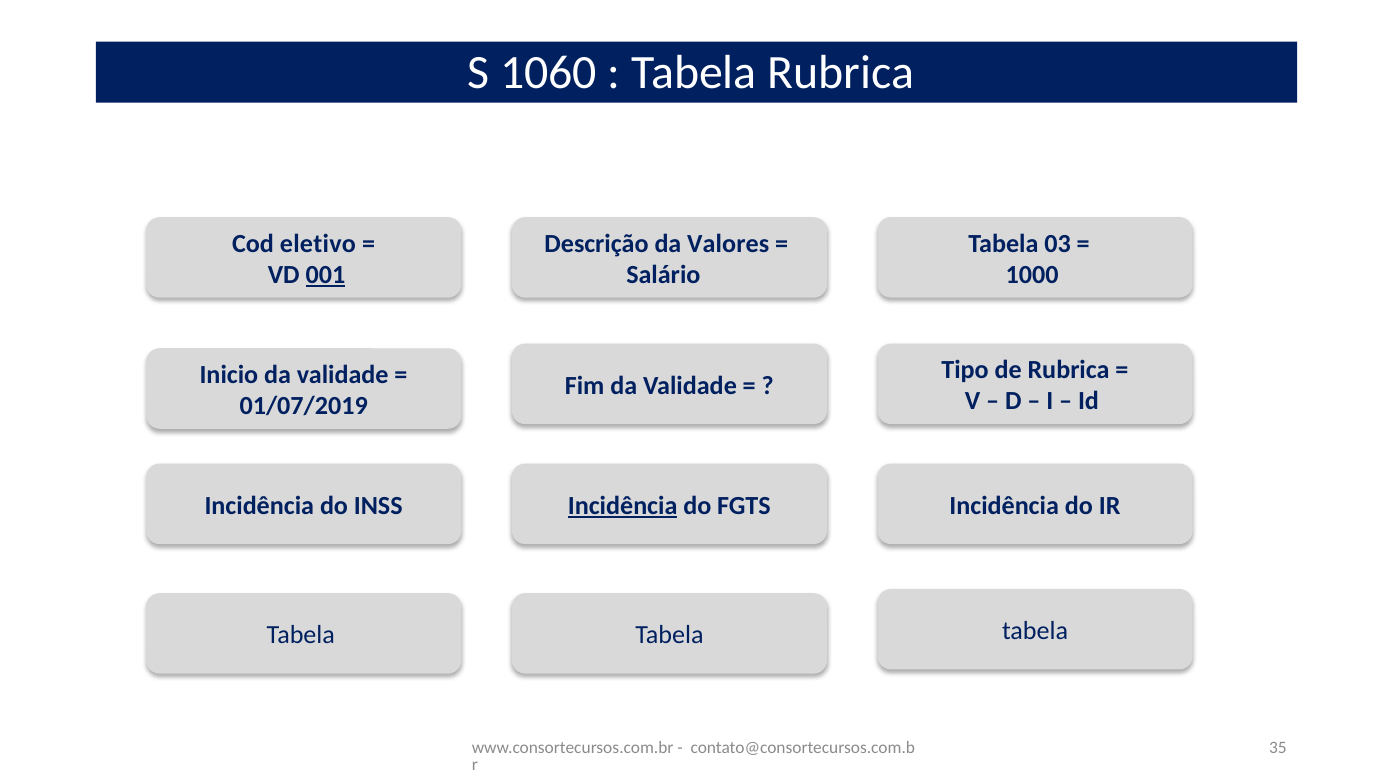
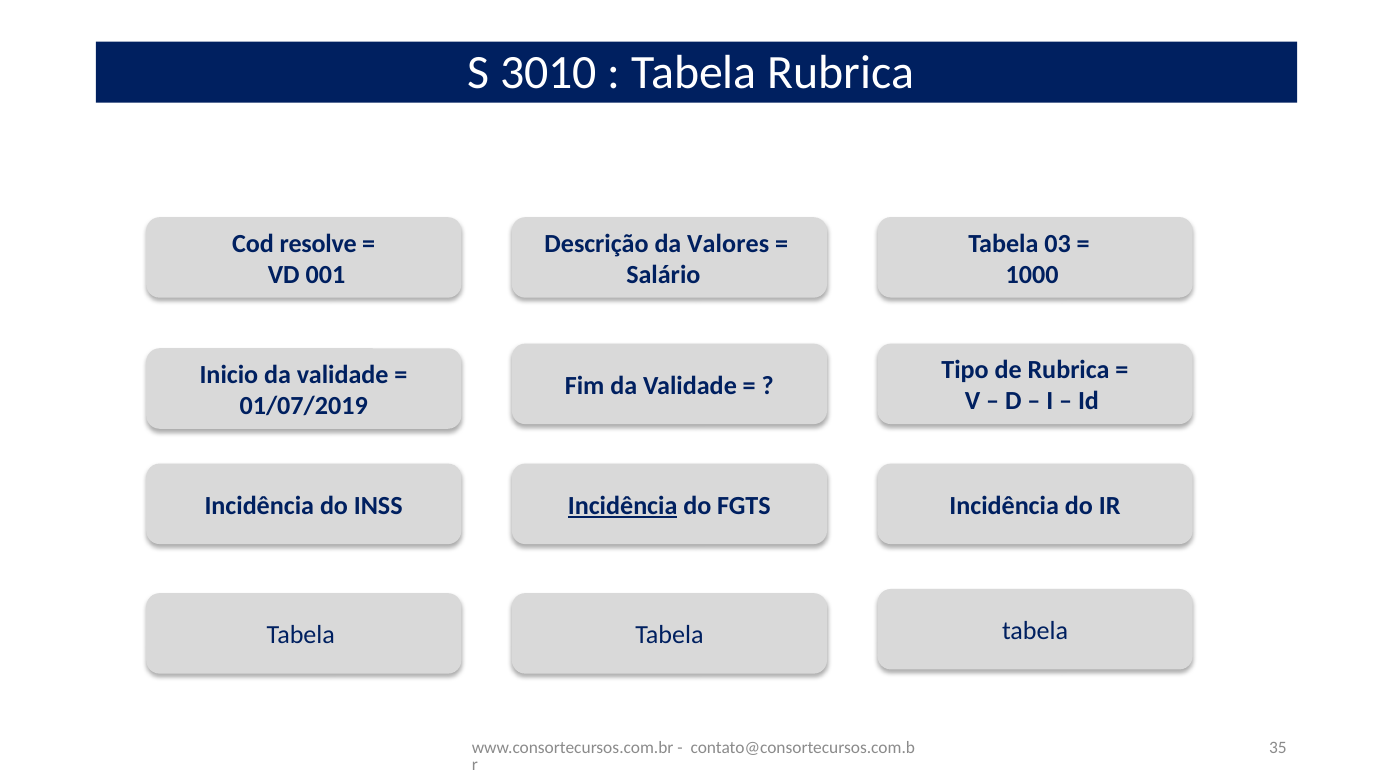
1060: 1060 -> 3010 (549, 72)
eletivo: eletivo -> resolve (318, 244)
001 underline: present -> none (325, 275)
